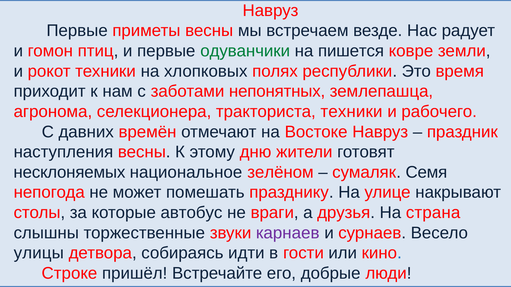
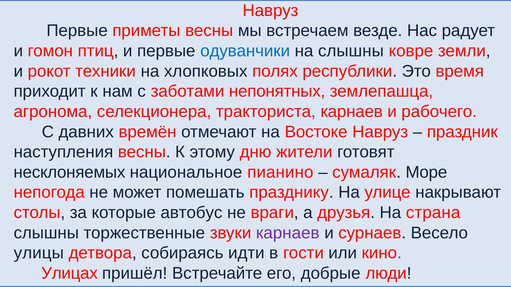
одуванчики colour: green -> blue (245, 51)
на пишется: пишется -> слышны (351, 51)
тракториста техники: техники -> карнаев (352, 112)
зелёном: зелёном -> пианино (280, 173)
Семя: Семя -> Море (426, 173)
Строке: Строке -> Улицах (70, 274)
